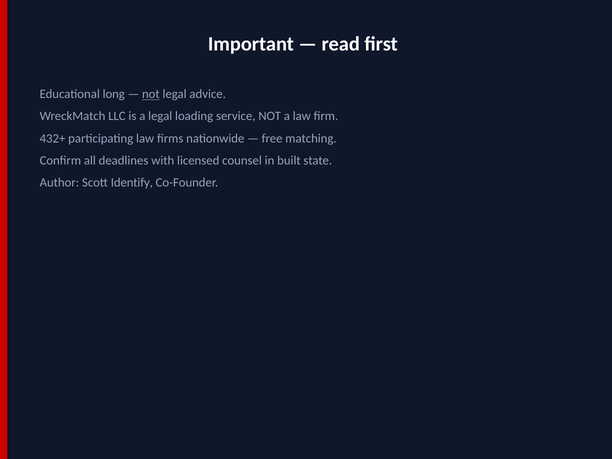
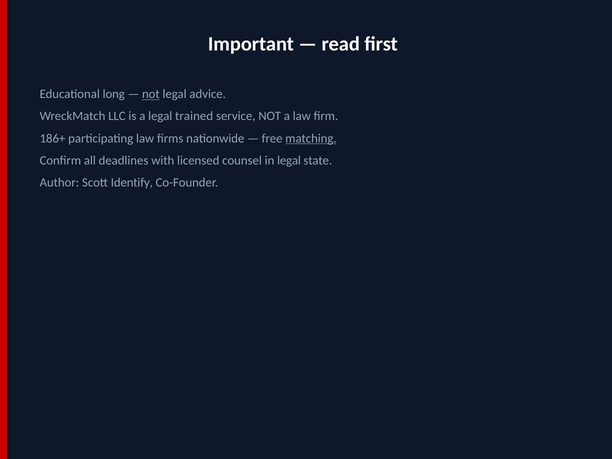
loading: loading -> trained (194, 116)
432+: 432+ -> 186+ (53, 138)
matching underline: none -> present (311, 138)
in built: built -> legal (289, 160)
